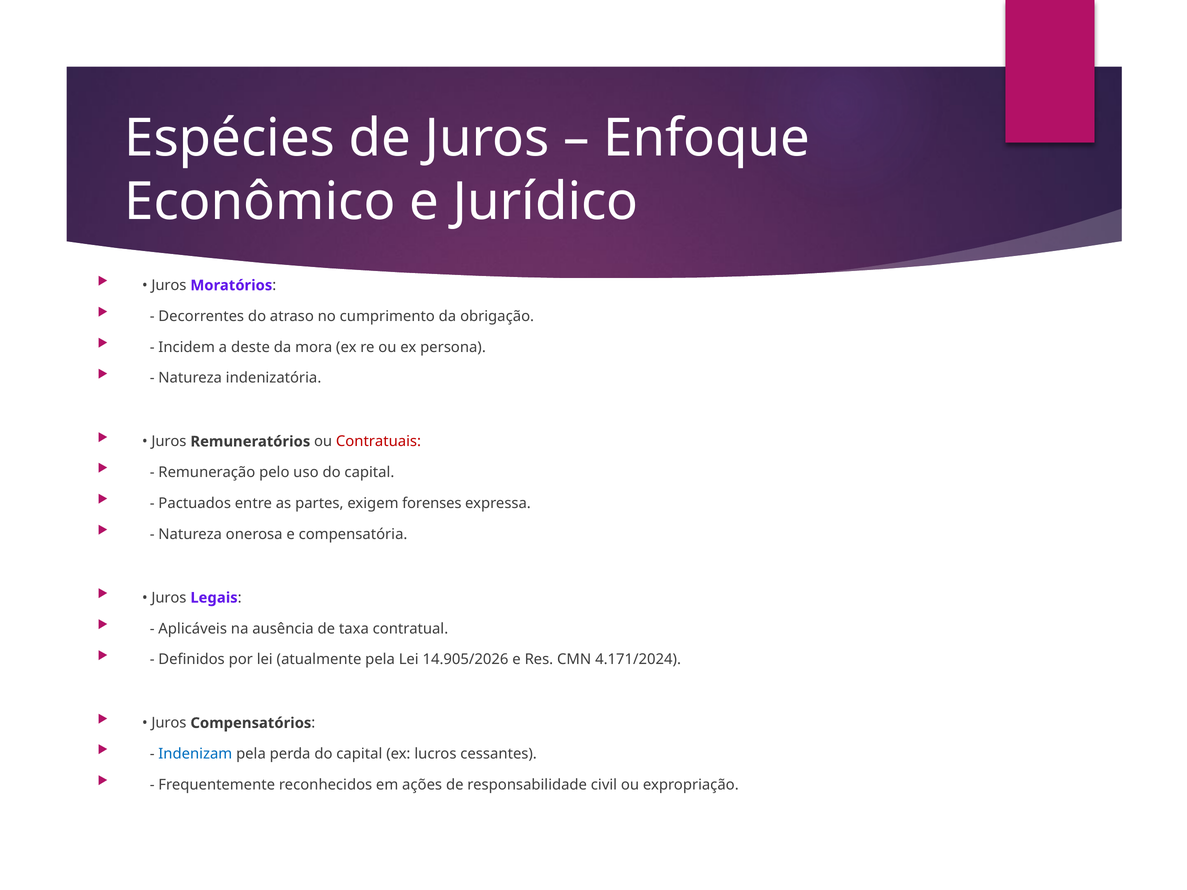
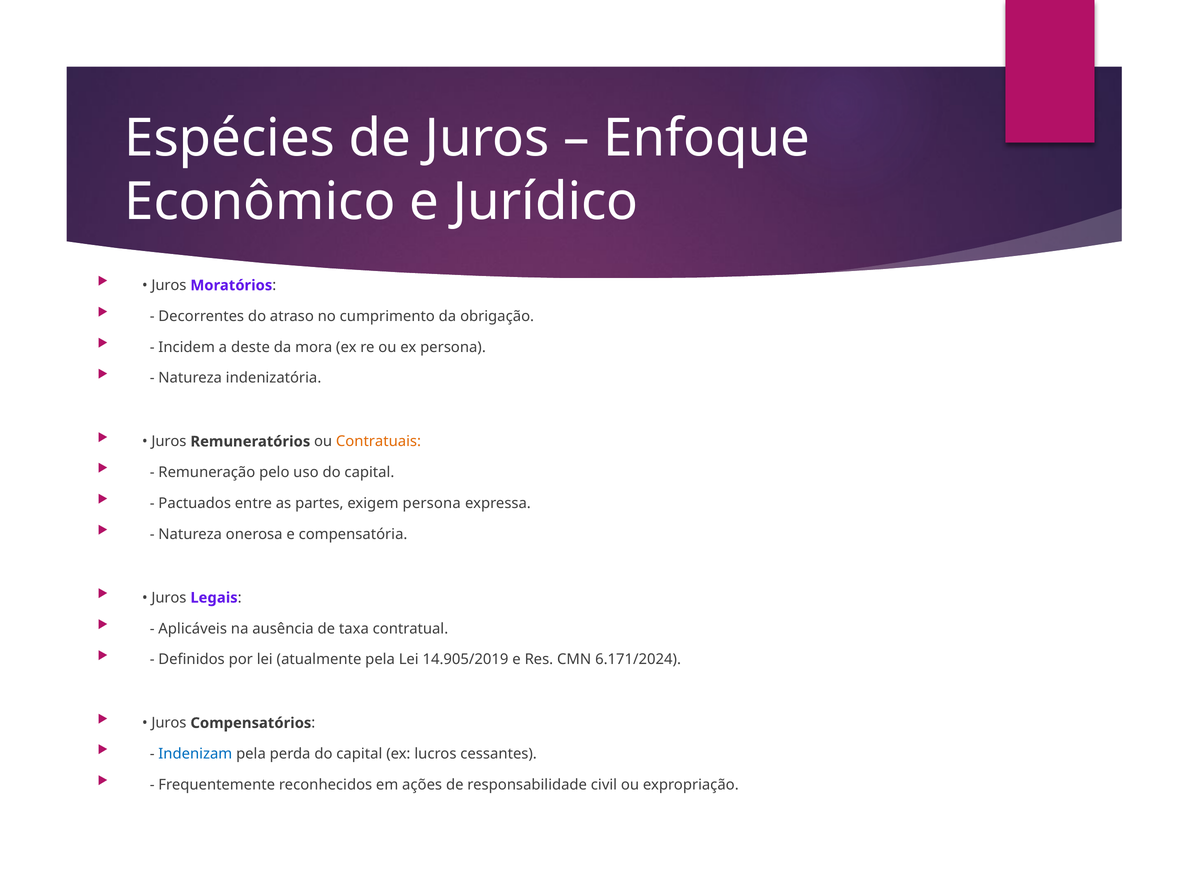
Contratuais colour: red -> orange (379, 442)
exigem forenses: forenses -> persona (432, 503)
14.905/2026: 14.905/2026 -> 14.905/2019 (465, 660)
4.171/2024: 4.171/2024 -> 6.171/2024 (638, 660)
